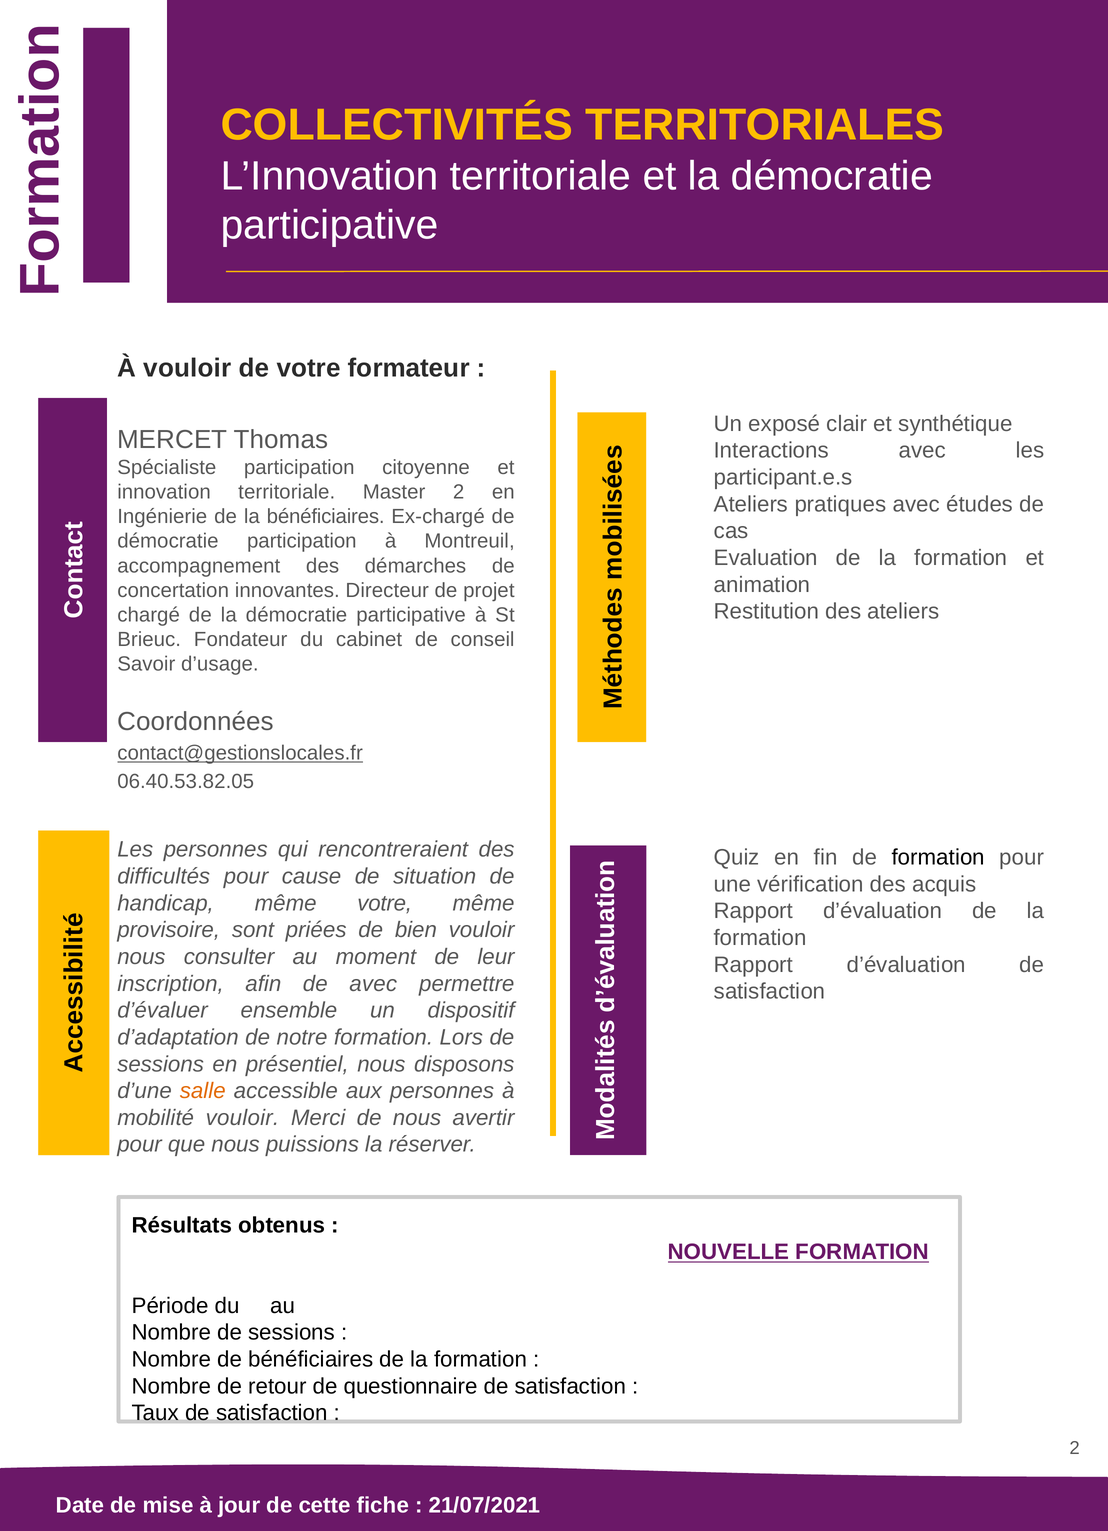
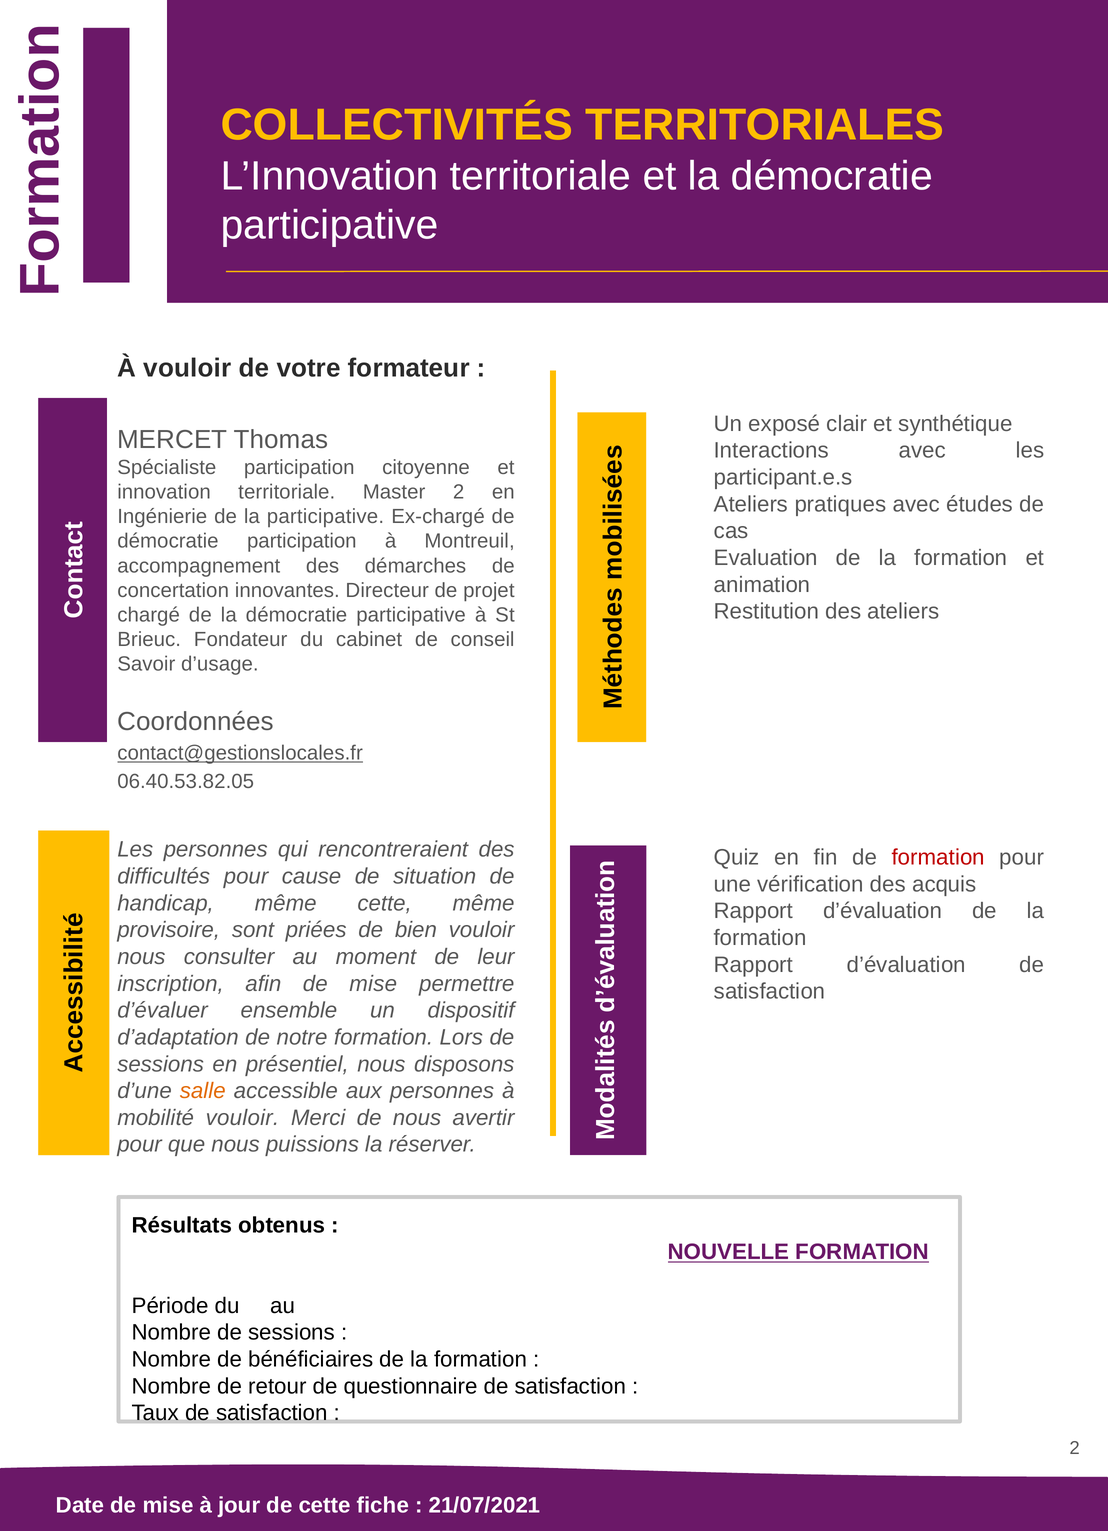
la bénéficiaires: bénéficiaires -> participative (325, 516)
formation colour: black -> red (938, 857)
même votre: votre -> cette (385, 903)
afin de avec: avec -> mise (373, 983)
